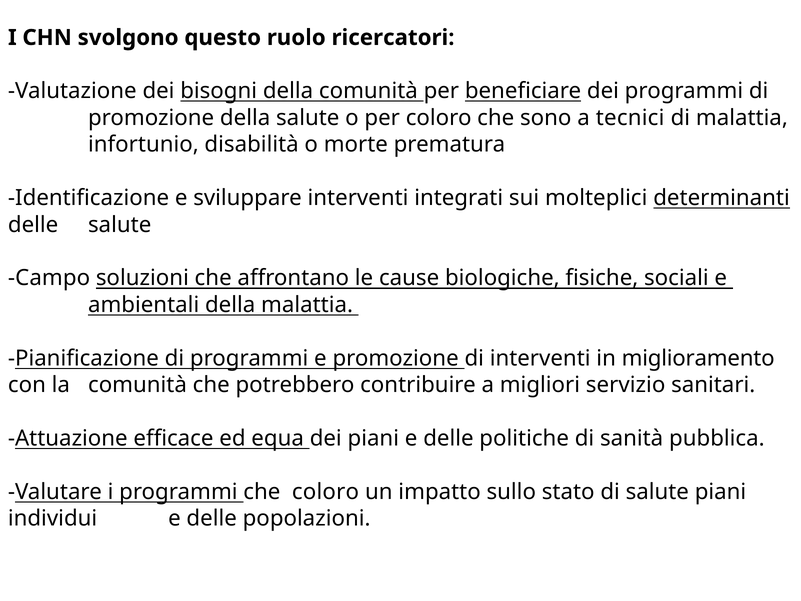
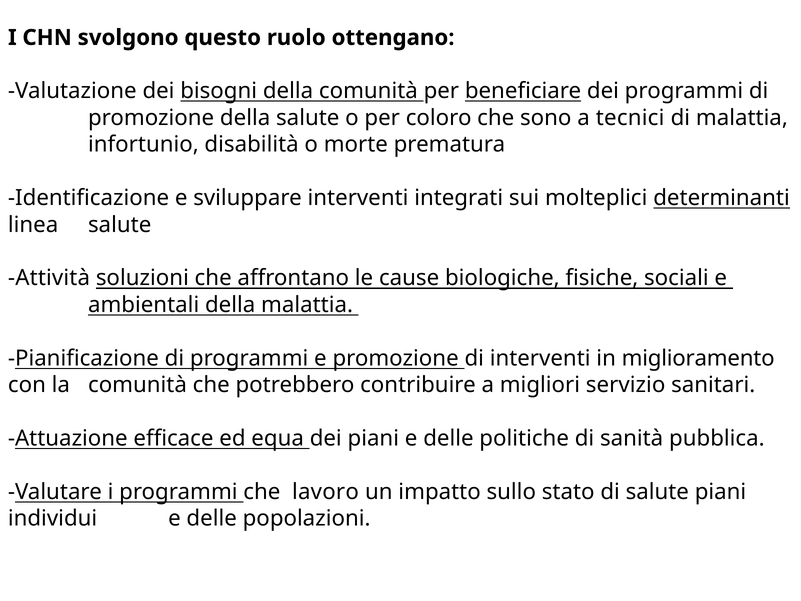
ricercatori: ricercatori -> ottengano (393, 38)
delle: delle -> linea (33, 225)
Campo: Campo -> Attività (49, 278)
che coloro: coloro -> lavoro (325, 492)
